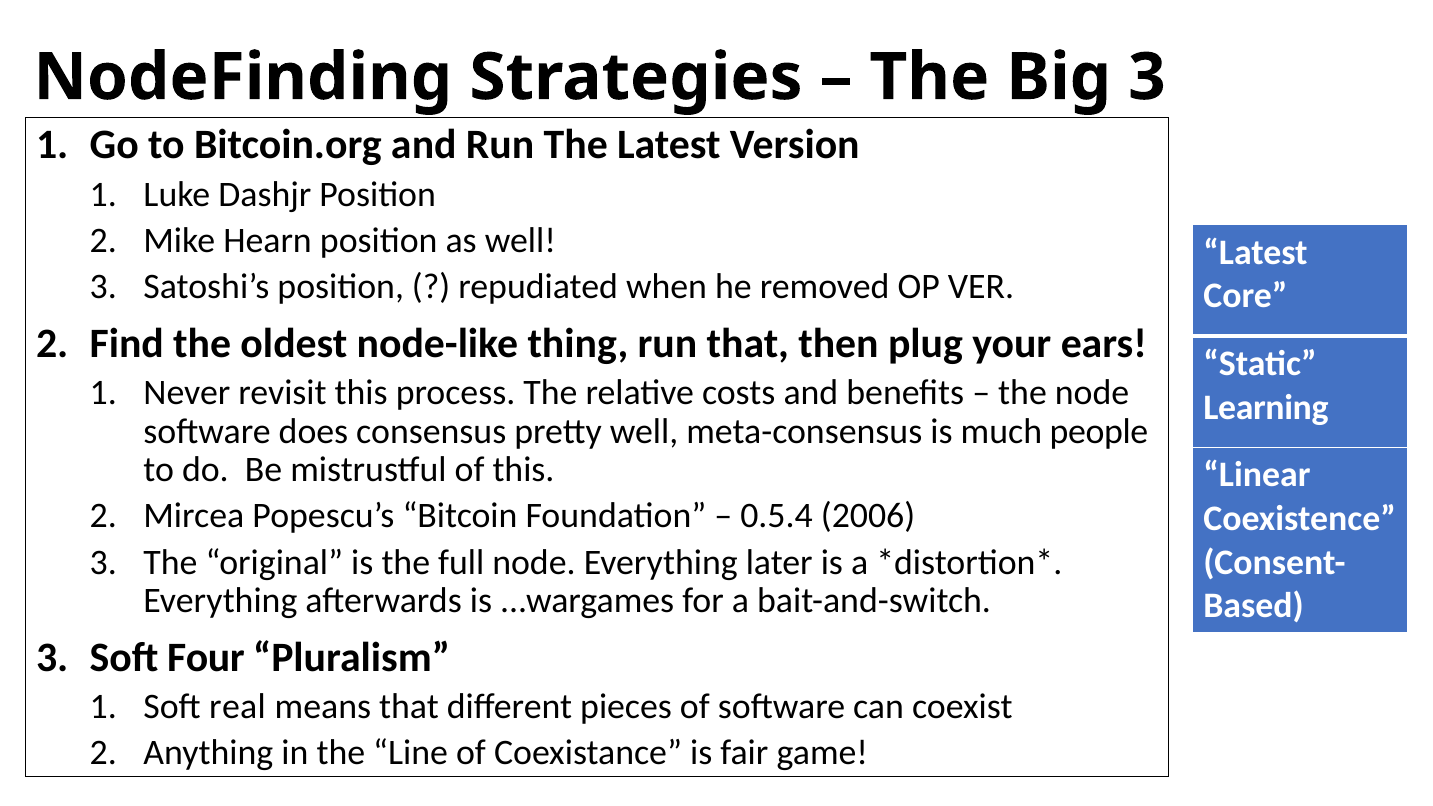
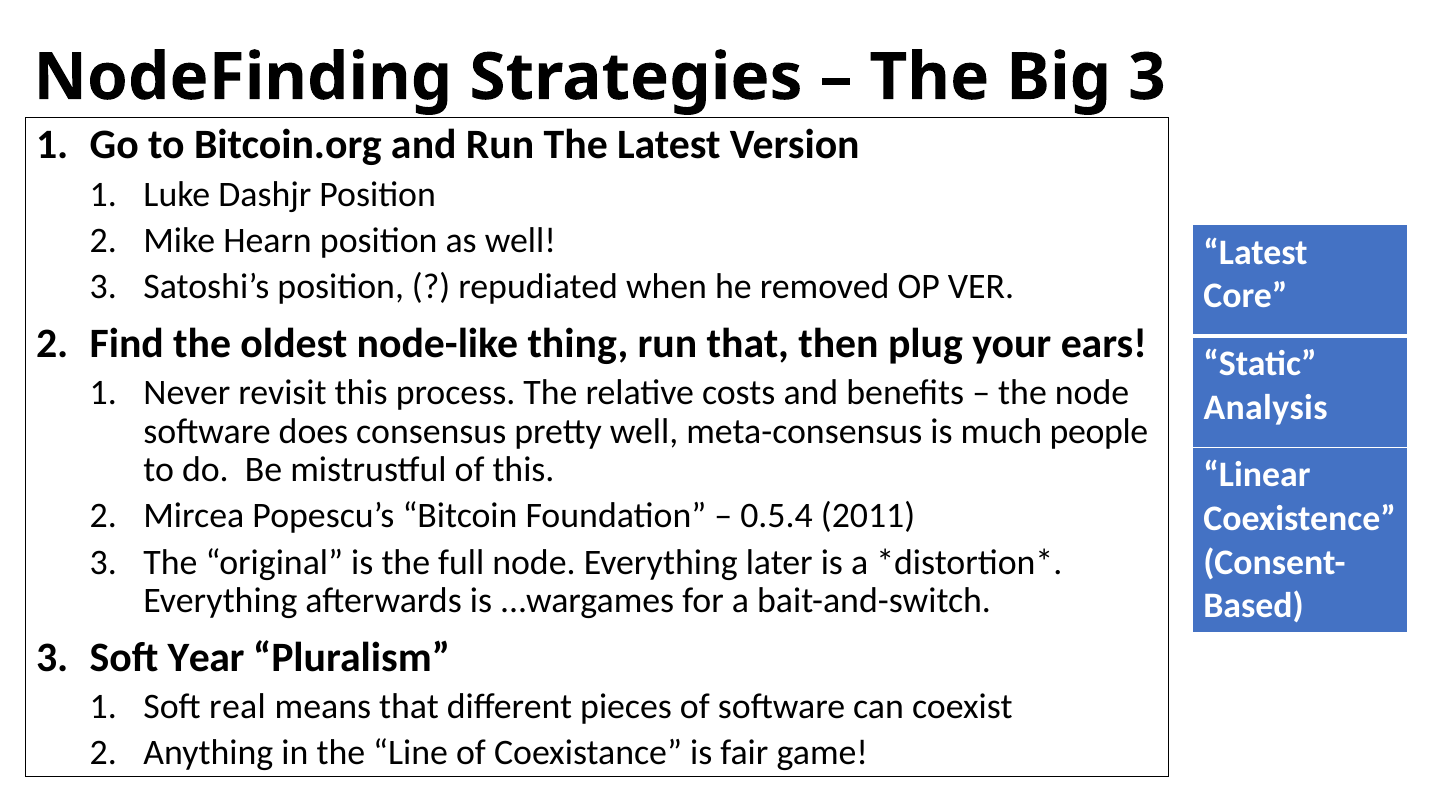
Learning: Learning -> Analysis (1266, 407)
2006: 2006 -> 2011 (868, 516)
Four: Four -> Year (206, 658)
